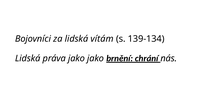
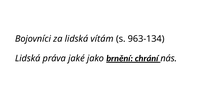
139-134: 139-134 -> 963-134 (146, 39)
práva jako: jako -> jaké (76, 58)
